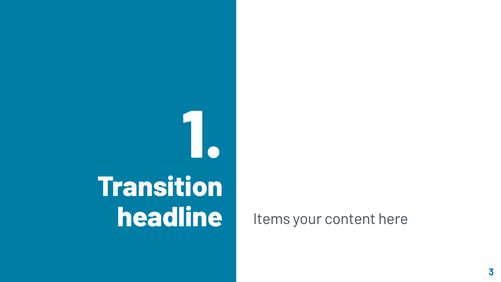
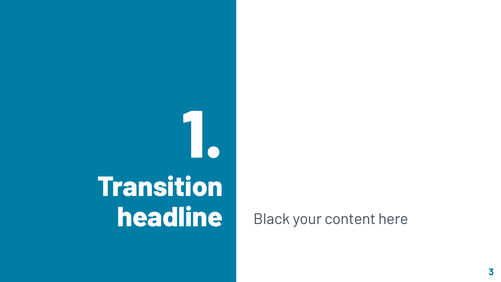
Items: Items -> Black (272, 219)
